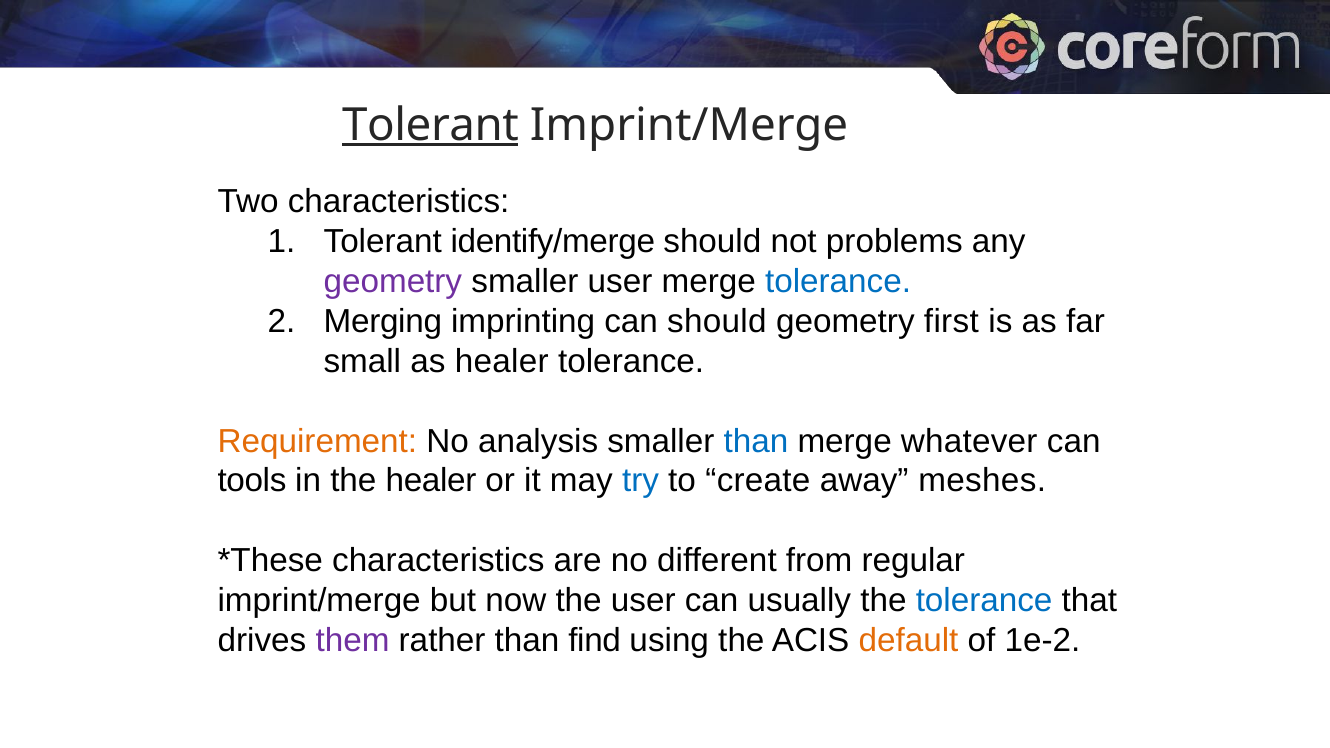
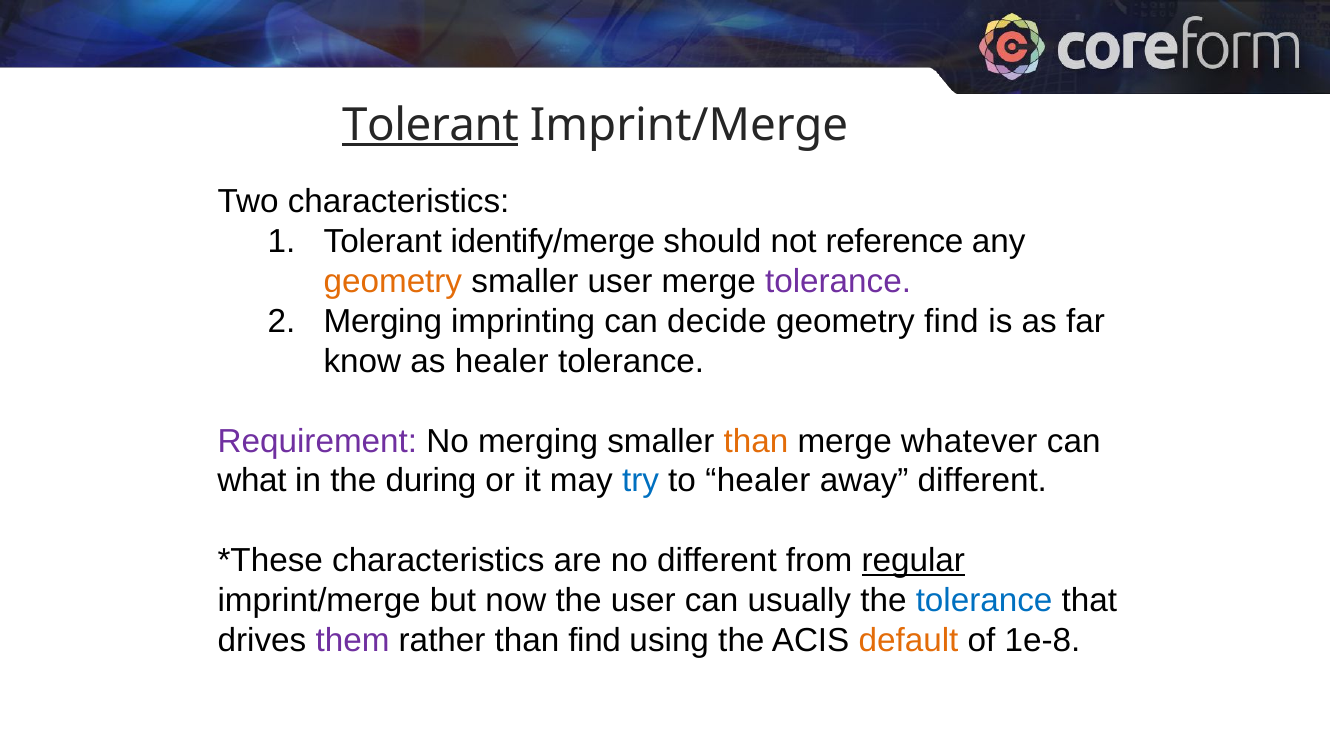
problems: problems -> reference (894, 242)
geometry colour: purple -> orange (393, 282)
tolerance colour: blue -> purple (838, 282)
can should: should -> decide (717, 321)
geometry first: first -> find (951, 321)
small: small -> know (362, 361)
Requirement colour: orange -> purple (317, 441)
No analysis: analysis -> merging (538, 441)
than colour: blue -> orange (756, 441)
tools: tools -> what (252, 481)
the healer: healer -> during (431, 481)
to create: create -> healer (758, 481)
away meshes: meshes -> different (982, 481)
regular underline: none -> present (913, 561)
1e-2: 1e-2 -> 1e-8 (1042, 641)
